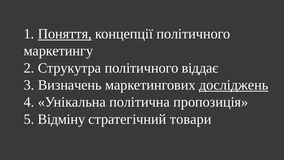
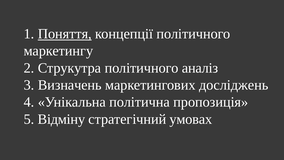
віддає: віддає -> аналіз (200, 68)
досліджень underline: present -> none (234, 85)
товари: товари -> умовах (191, 119)
